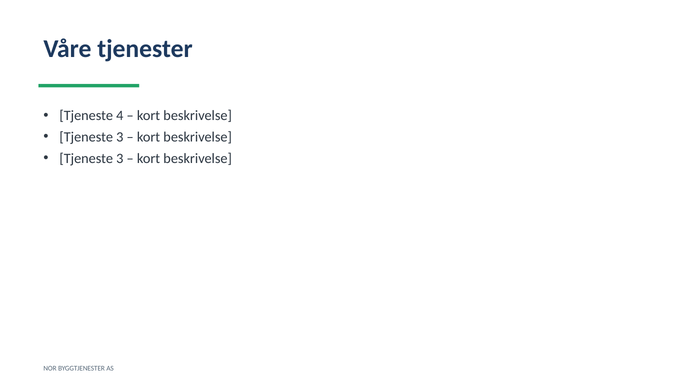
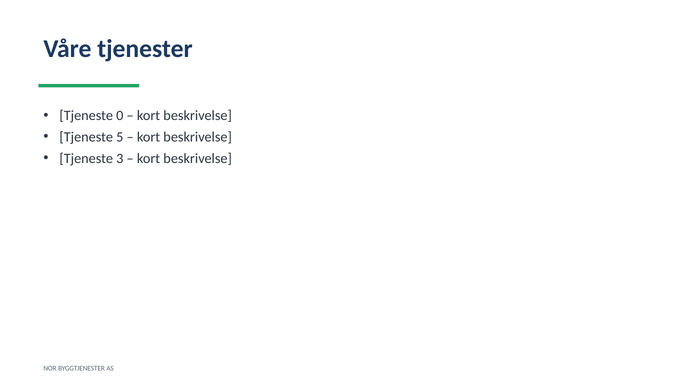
4: 4 -> 0 (120, 116)
3: 3 -> 5 (120, 137)
